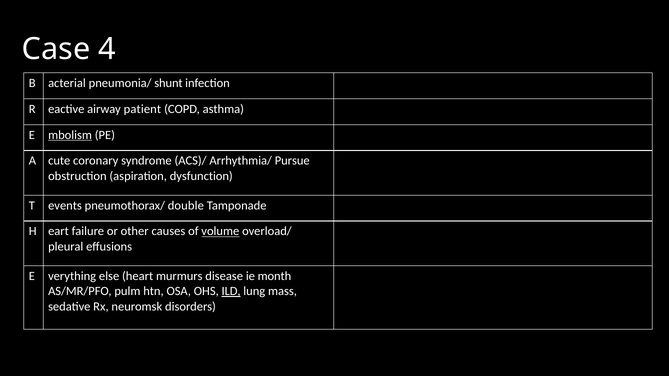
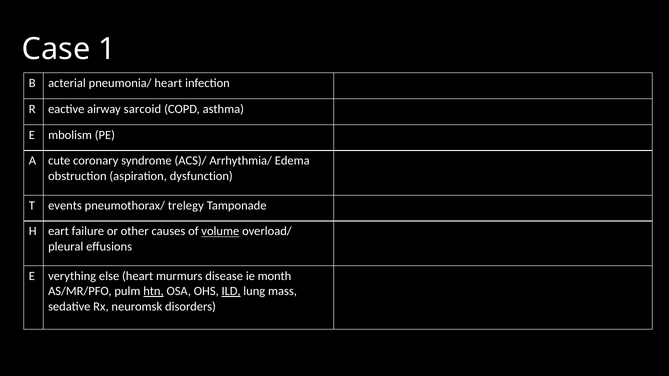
4: 4 -> 1 (107, 49)
pneumonia/ shunt: shunt -> heart (168, 83)
patient: patient -> sarcoid (142, 109)
mbolism underline: present -> none (70, 135)
Pursue: Pursue -> Edema (292, 161)
double: double -> trelegy (186, 206)
htn underline: none -> present (153, 291)
